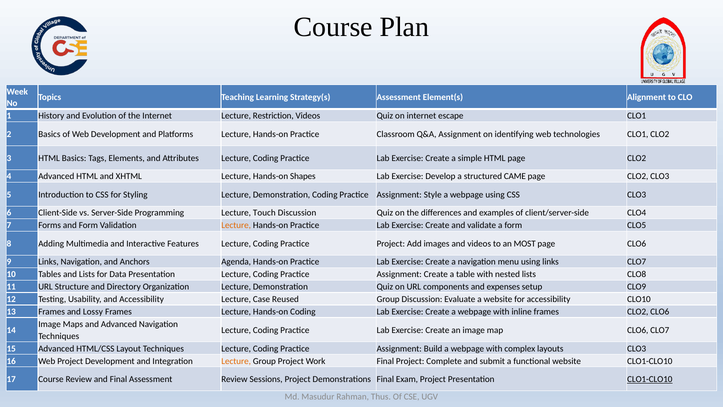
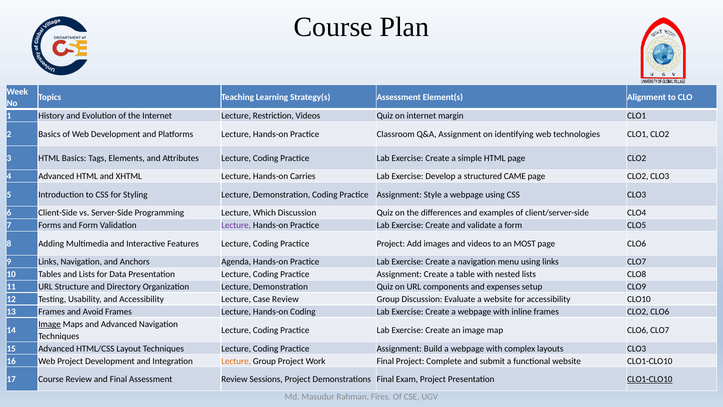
escape: escape -> margin (451, 116)
Shapes: Shapes -> Carries (303, 176)
Touch: Touch -> Which (264, 213)
Lecture colour: orange -> purple (236, 225)
Case Reused: Reused -> Review (285, 299)
Lossy: Lossy -> Avoid (93, 312)
Image underline: none -> present (50, 324)
Thus: Thus -> Fires (381, 396)
